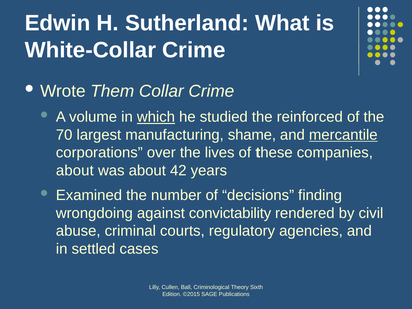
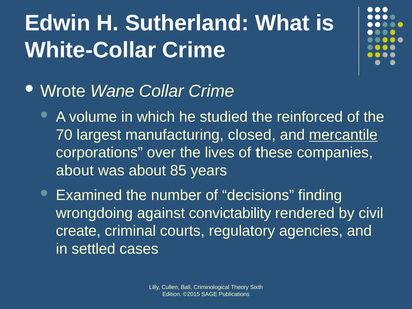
Them: Them -> Wane (112, 91)
which underline: present -> none (156, 117)
shame: shame -> closed (252, 135)
42: 42 -> 85 (178, 171)
abuse: abuse -> create (78, 231)
